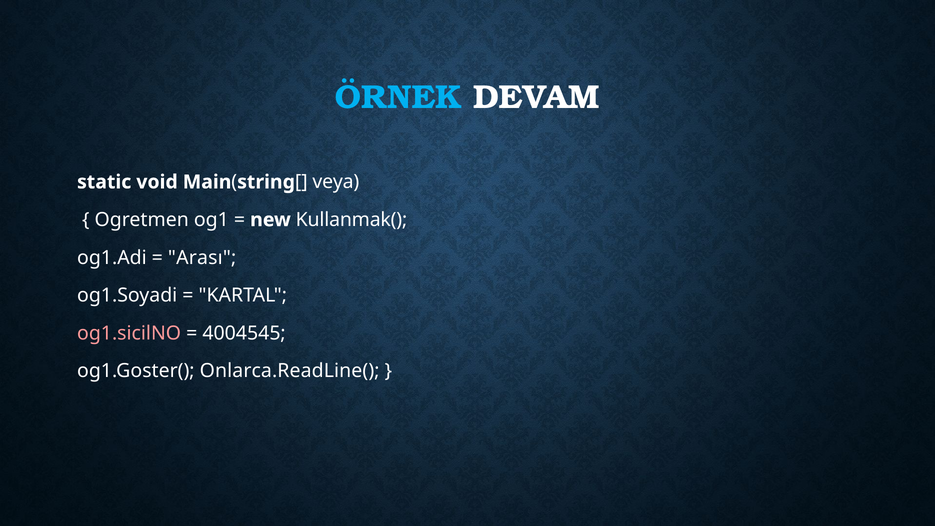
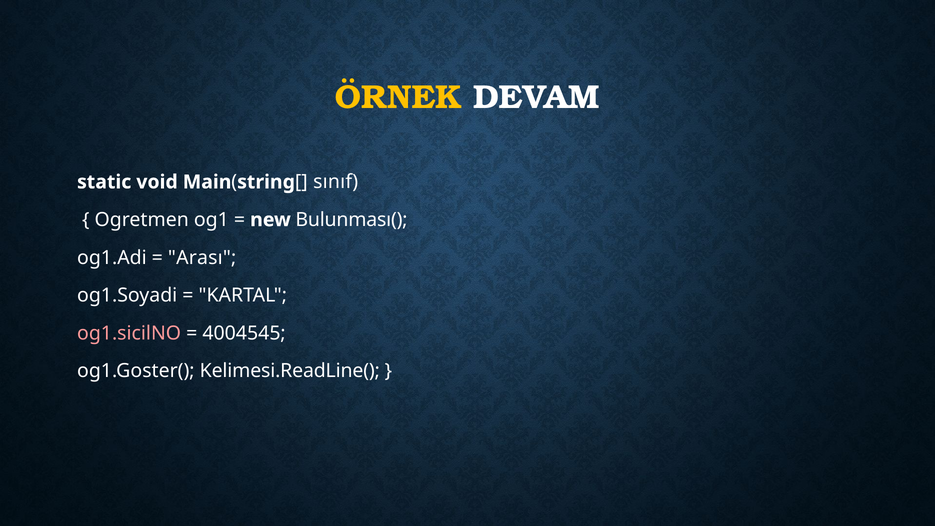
ÖRNEK colour: light blue -> yellow (398, 97)
veya: veya -> sınıf (336, 182)
Kullanmak(: Kullanmak( -> Bulunması( (351, 220)
Onlarca.ReadLine(: Onlarca.ReadLine( -> Kelimesi.ReadLine( (290, 371)
